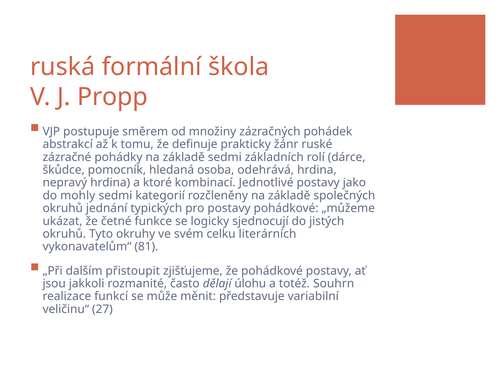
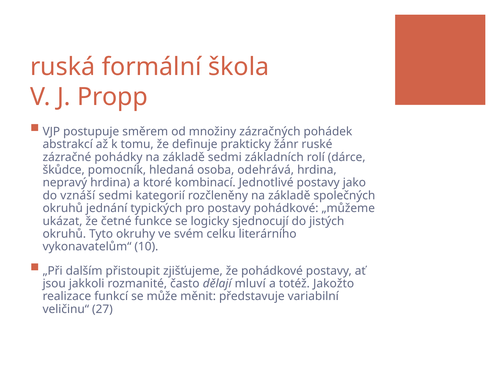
mohly: mohly -> vznáší (78, 195)
literárních: literárních -> literárního (268, 234)
81: 81 -> 10 (146, 247)
úlohu: úlohu -> mluví (250, 283)
Souhrn: Souhrn -> Jakožto (334, 283)
